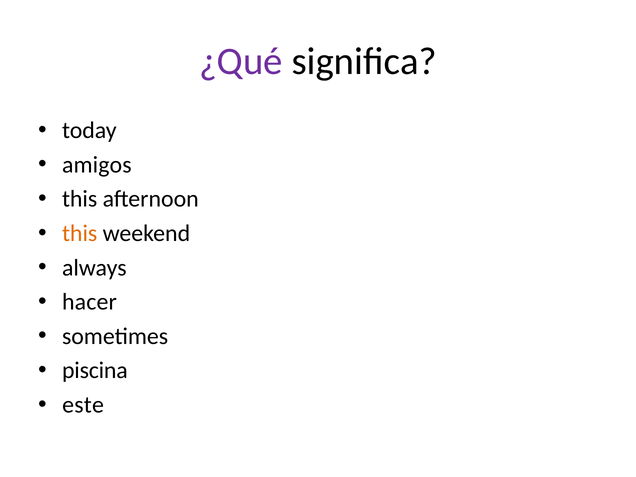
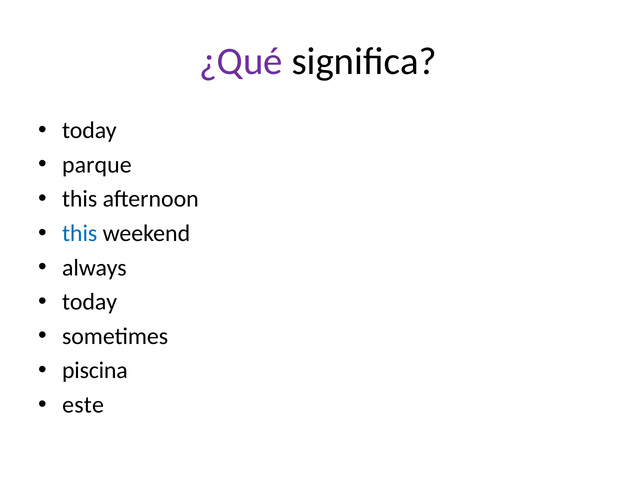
amigos: amigos -> parque (97, 165)
this colour: orange -> blue (80, 233)
hacer: hacer -> today (90, 302)
